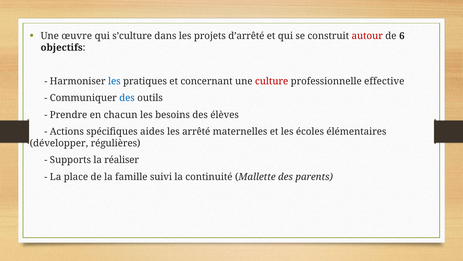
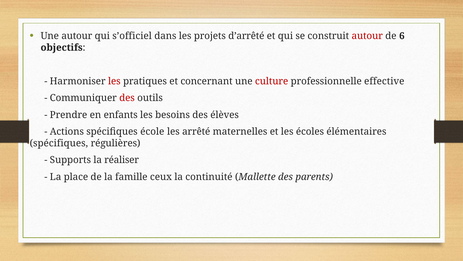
Une œuvre: œuvre -> autour (77, 36)
s’culture: s’culture -> s’officiel (132, 36)
les colour: blue -> red (114, 81)
des colour: blue -> red (127, 98)
chacun: chacun -> enfants (121, 115)
aides: aides -> école (152, 131)
développer: développer -> spécifiques (59, 143)
suivi: suivi -> ceux (161, 177)
